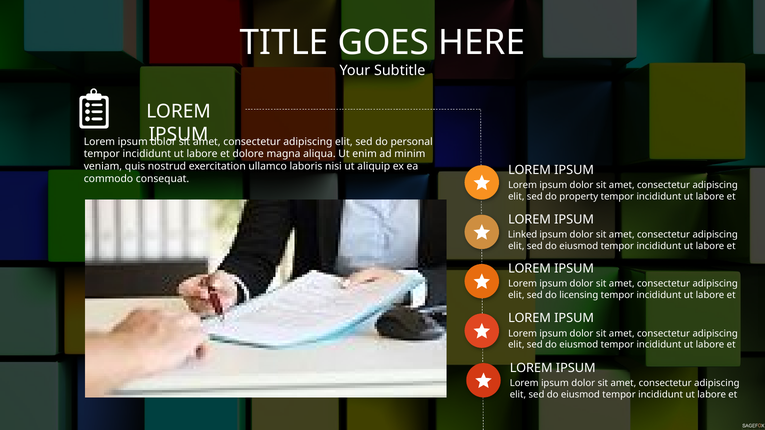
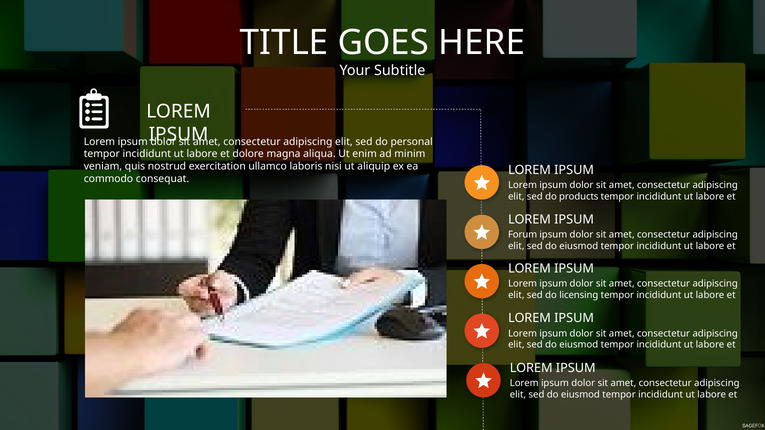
property: property -> products (579, 197)
Linked: Linked -> Forum (523, 235)
